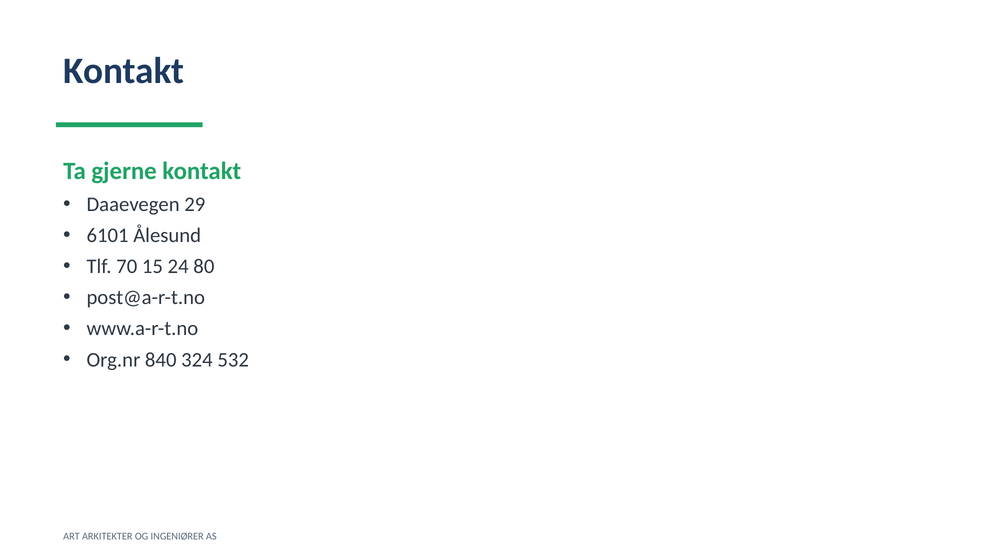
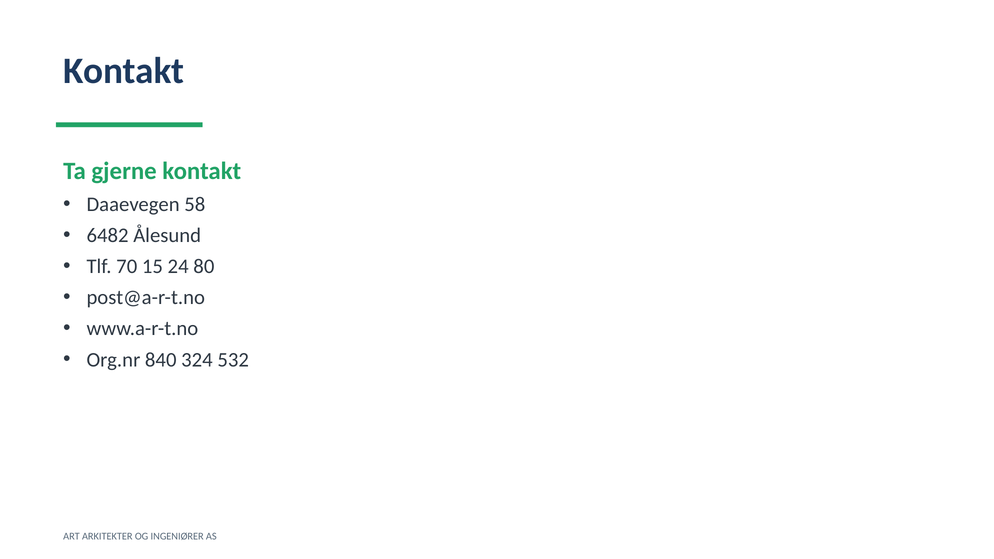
29: 29 -> 58 (195, 204)
6101: 6101 -> 6482 (108, 235)
